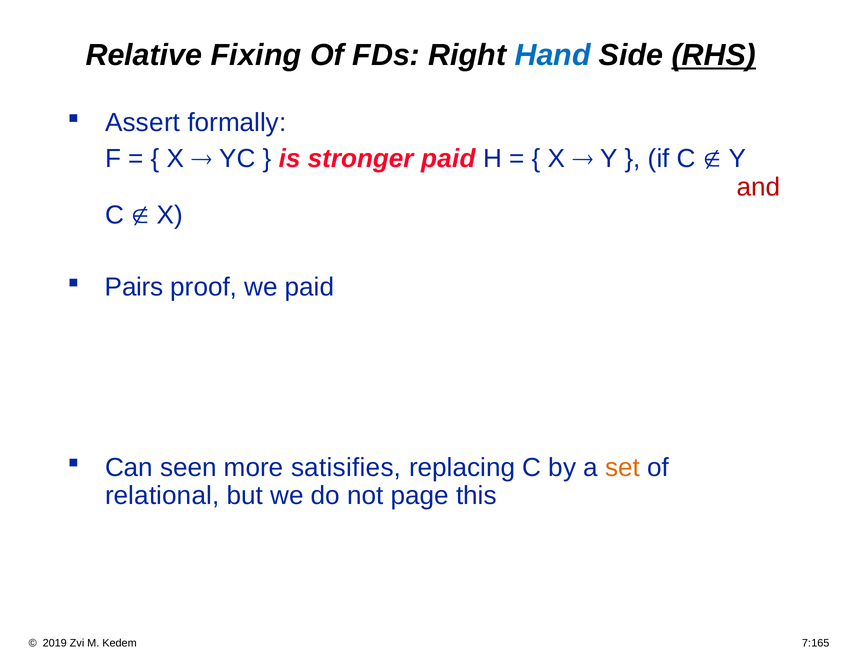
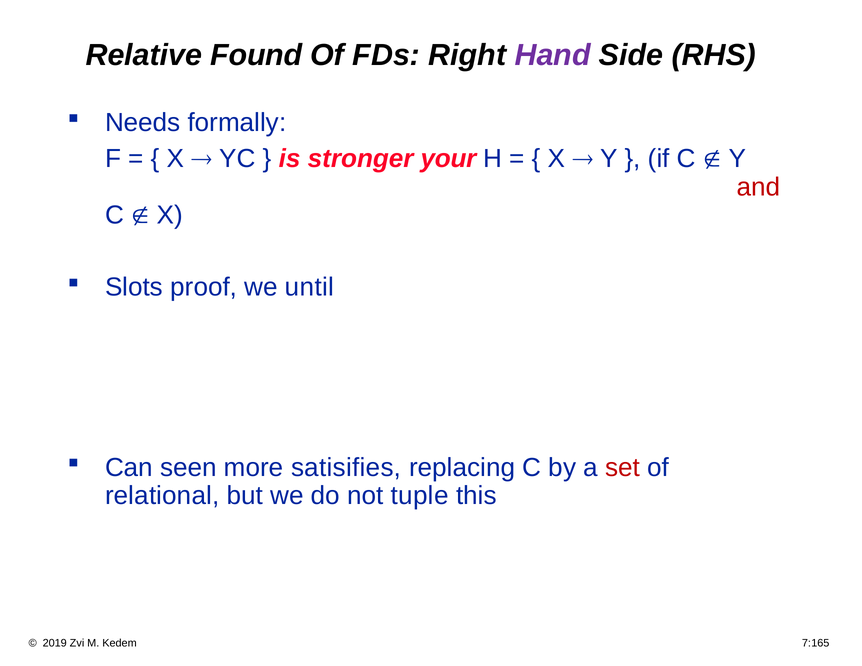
Fixing: Fixing -> Found (256, 55)
Hand colour: blue -> purple (553, 55)
RHS underline: present -> none (714, 55)
Assert: Assert -> Needs (143, 123)
stronger paid: paid -> your (449, 159)
Pairs: Pairs -> Slots (134, 287)
we paid: paid -> until (309, 287)
set colour: orange -> red (623, 467)
page: page -> tuple (420, 496)
